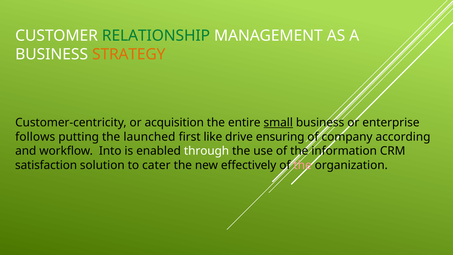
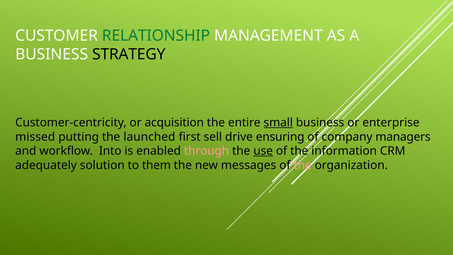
STRATEGY colour: orange -> black (129, 54)
follows: follows -> missed (35, 137)
like: like -> sell (213, 137)
according: according -> managers (403, 137)
through colour: white -> pink (207, 151)
use underline: none -> present (263, 151)
satisfaction: satisfaction -> adequately (46, 165)
cater: cater -> them (156, 165)
effectively: effectively -> messages (249, 165)
